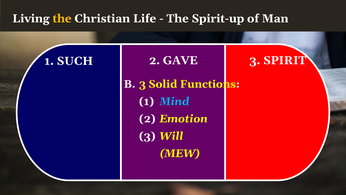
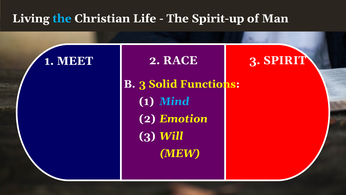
the colour: yellow -> light blue (62, 19)
SUCH: SUCH -> MEET (75, 61)
GAVE: GAVE -> RACE (180, 60)
